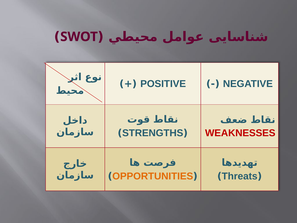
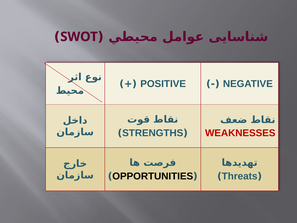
OPPORTUNITIES colour: orange -> black (153, 176)
